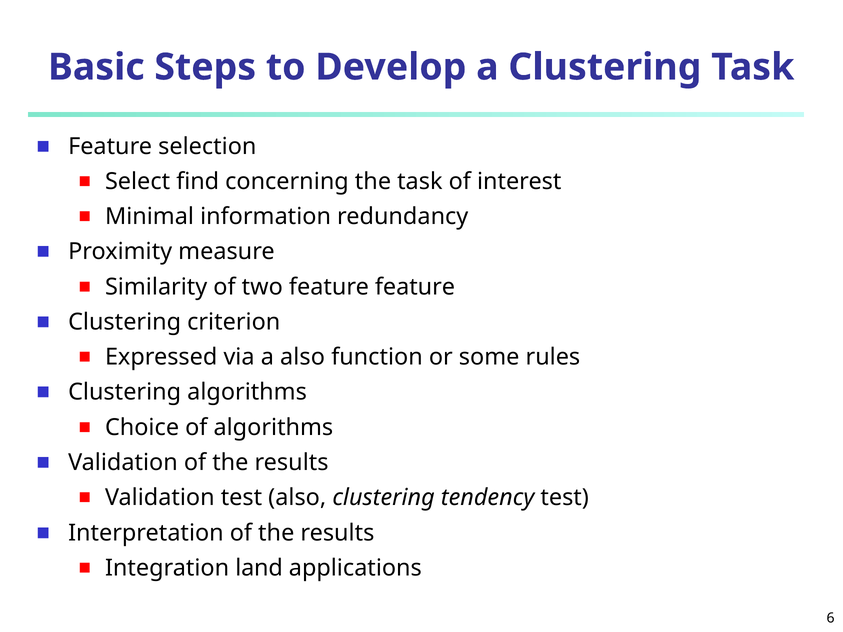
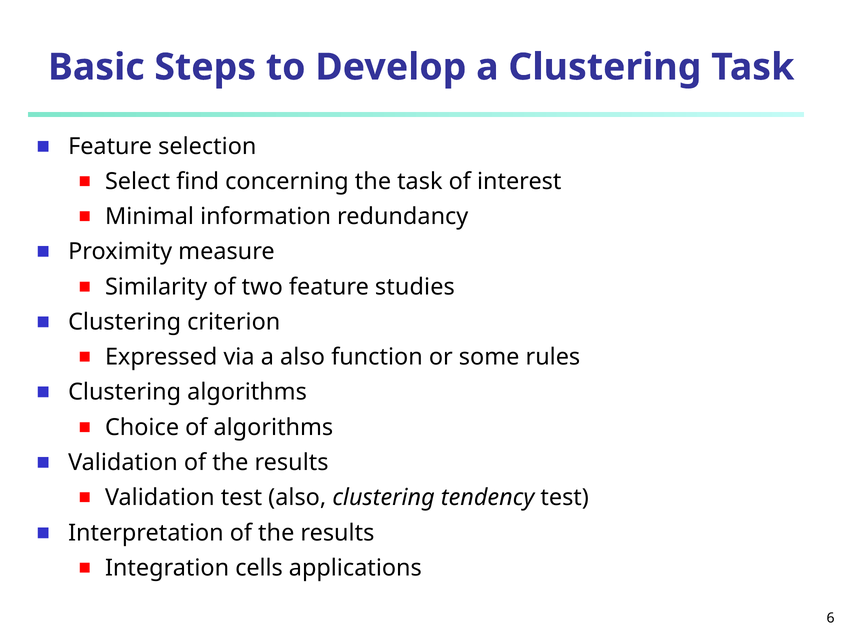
feature feature: feature -> studies (415, 287)
land: land -> cells (259, 568)
